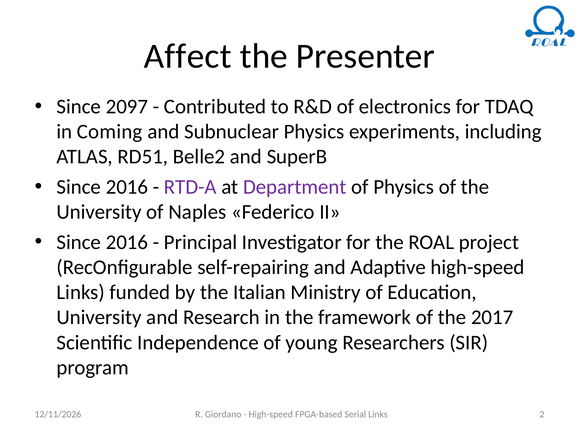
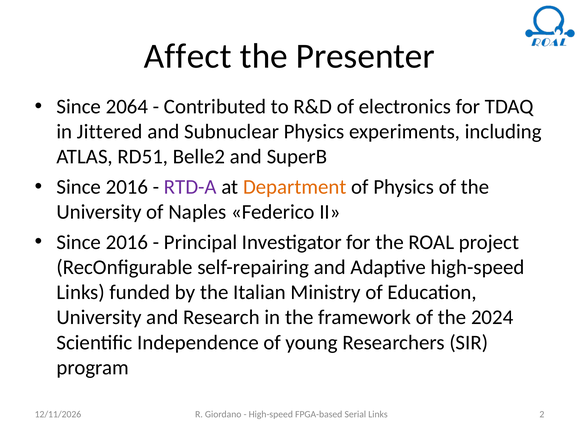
2097: 2097 -> 2064 (127, 107)
Coming: Coming -> Jittered (110, 132)
Department colour: purple -> orange (295, 187)
2017: 2017 -> 2024 (492, 318)
